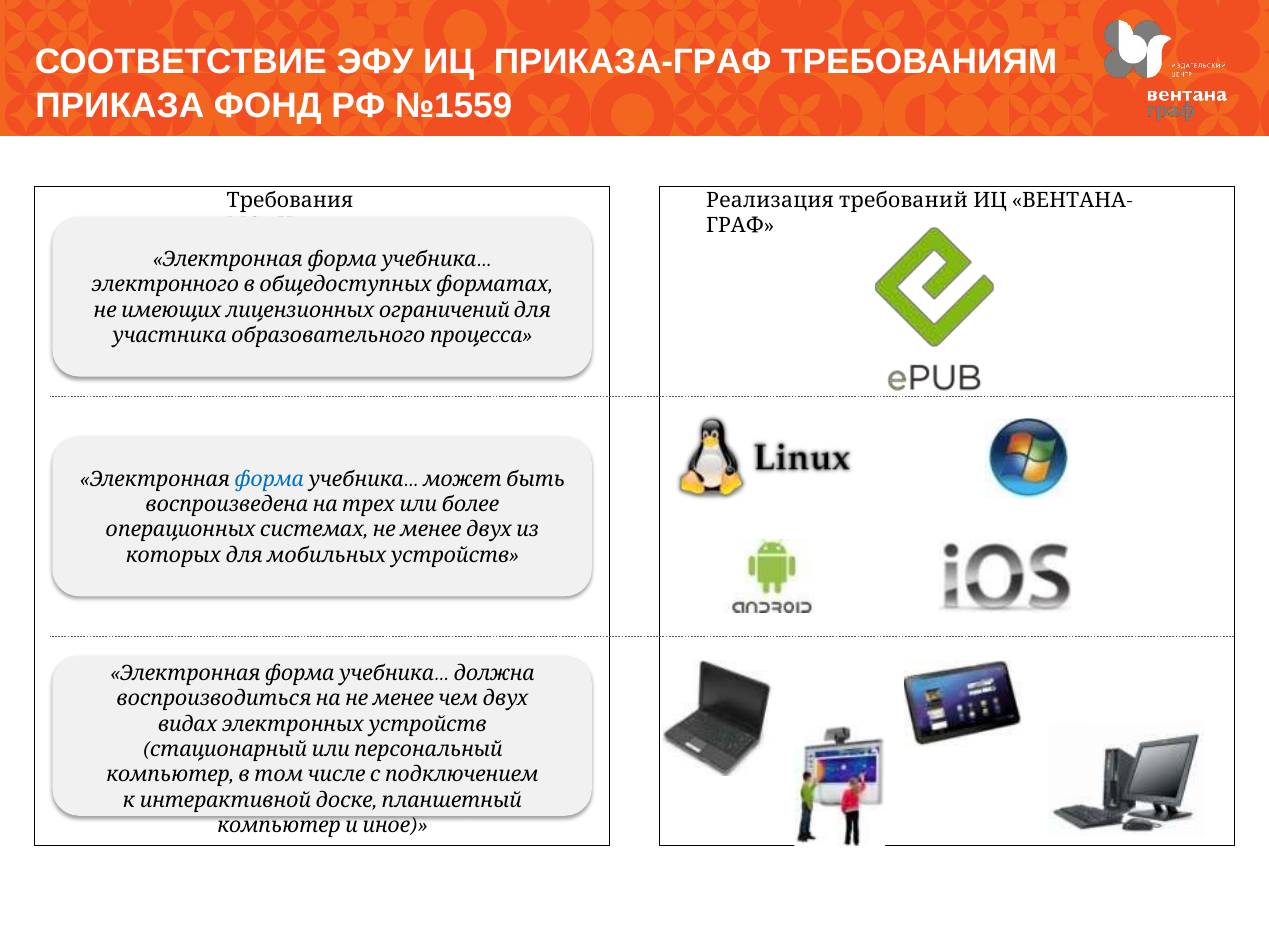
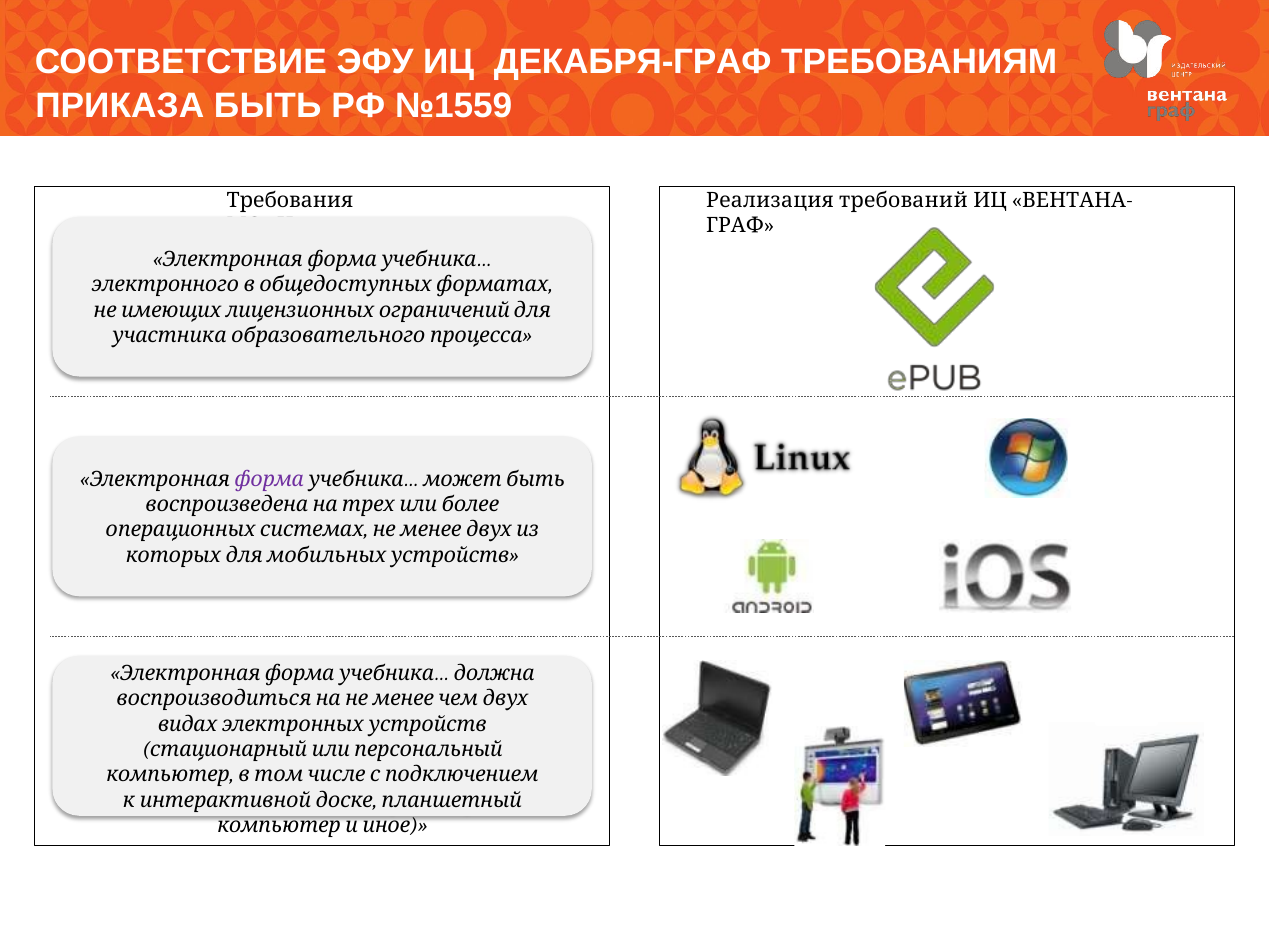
ПРИКАЗА-ГРАФ: ПРИКАЗА-ГРАФ -> ДЕКАБРЯ-ГРАФ (633, 62)
ФОНД: ФОНД -> БЫТЬ (268, 105)
форма colour: blue -> purple (269, 479)
